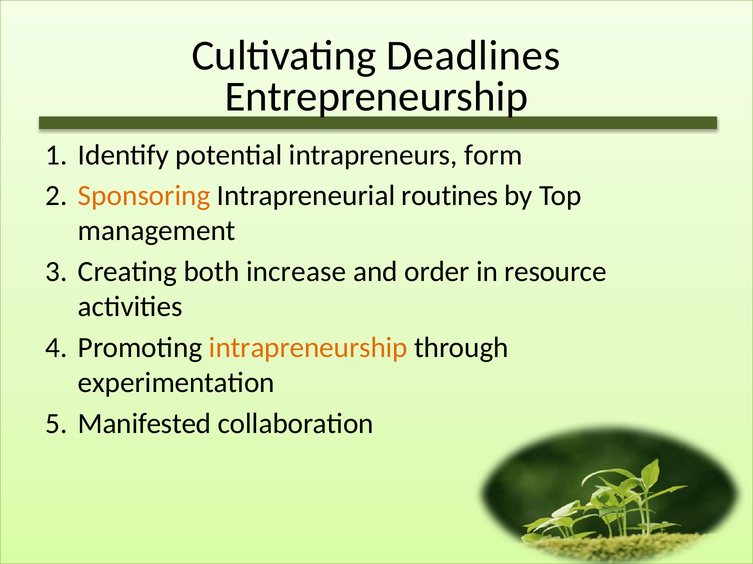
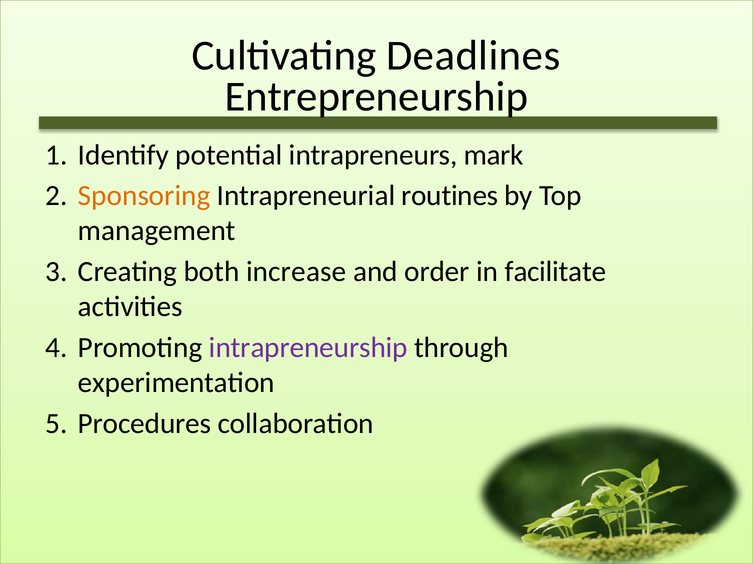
form: form -> mark (494, 155)
resource: resource -> facilitate (556, 272)
intrapreneurship colour: orange -> purple (308, 348)
Manifested: Manifested -> Procedures (145, 424)
